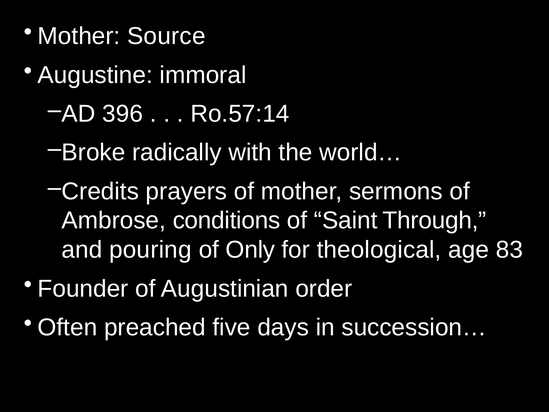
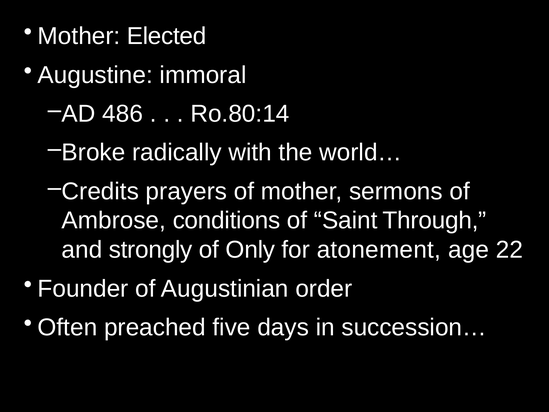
Source: Source -> Elected (167, 36)
396: 396 -> 486 (123, 114)
Ro.57:14: Ro.57:14 -> Ro.80:14 (240, 114)
pouring: pouring -> strongly (151, 250)
theological: theological -> atonement (379, 250)
83: 83 -> 22 (509, 250)
